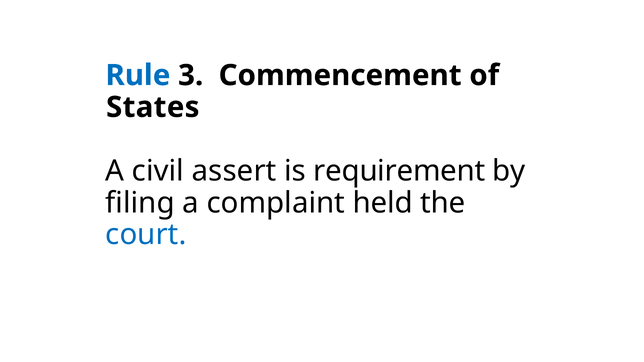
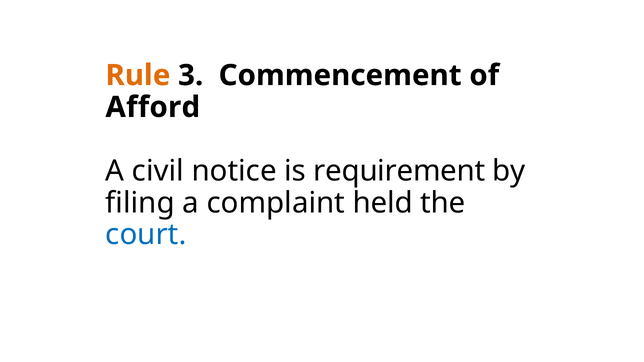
Rule colour: blue -> orange (138, 75)
States: States -> Afford (153, 107)
assert: assert -> notice (234, 171)
